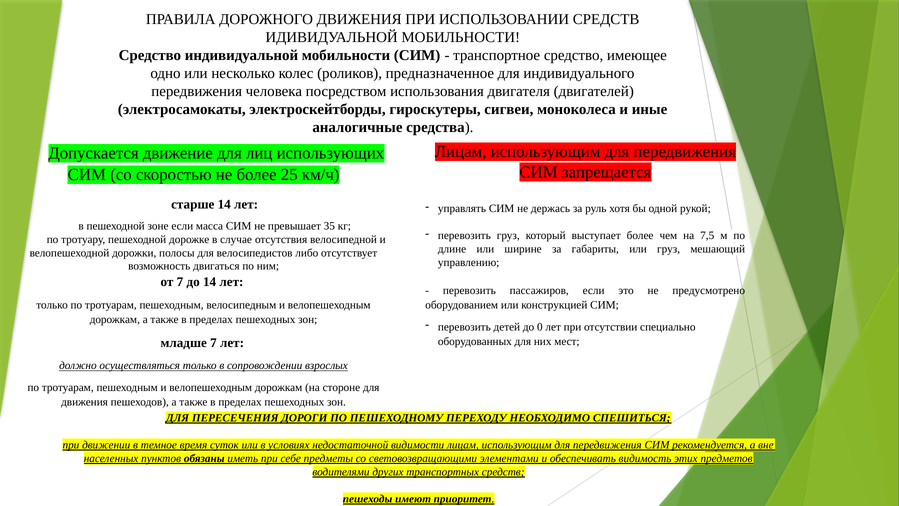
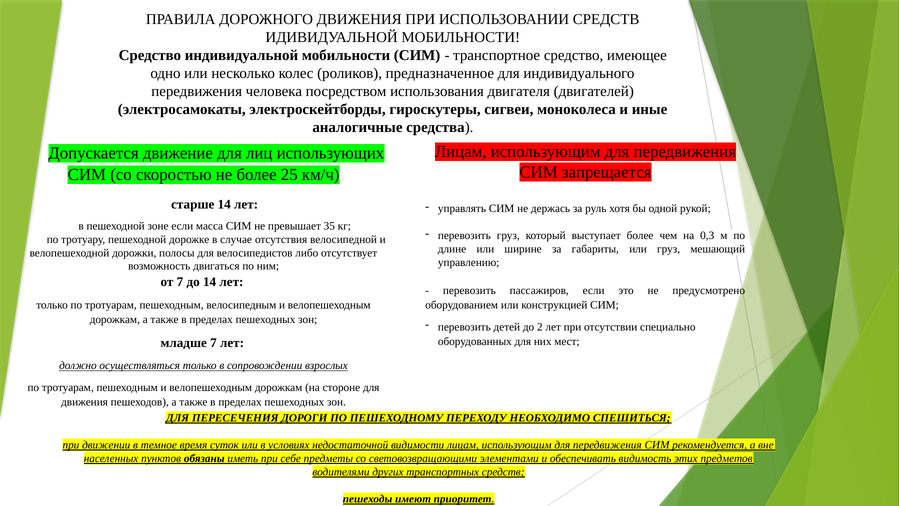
7,5: 7,5 -> 0,3 (707, 236)
0: 0 -> 2 (540, 327)
